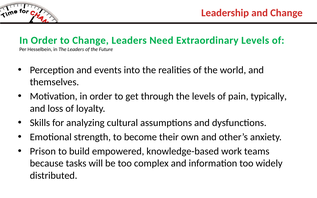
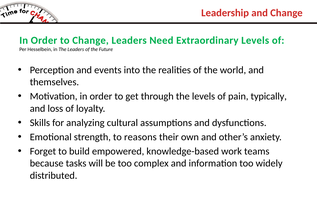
become: become -> reasons (140, 137)
Prison: Prison -> Forget (43, 151)
